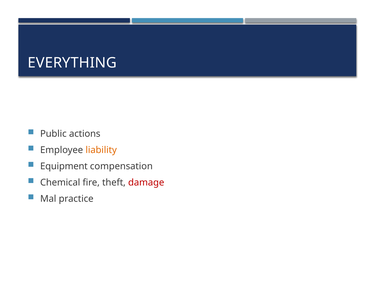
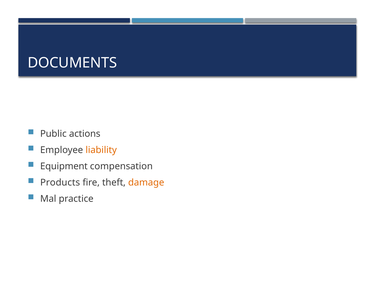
EVERYTHING: EVERYTHING -> DOCUMENTS (72, 63)
Chemical: Chemical -> Products (60, 183)
damage colour: red -> orange (146, 183)
